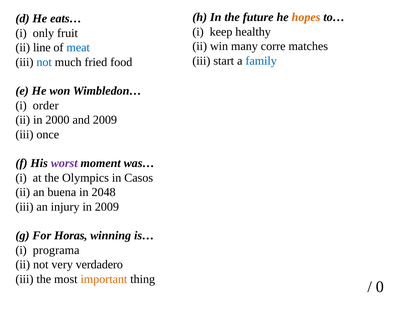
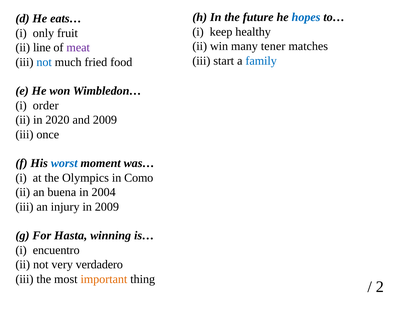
hopes colour: orange -> blue (306, 17)
corre: corre -> tener (273, 46)
meat colour: blue -> purple (78, 48)
2000: 2000 -> 2020 (57, 120)
worst colour: purple -> blue (64, 163)
Casos: Casos -> Como (139, 178)
2048: 2048 -> 2004 (104, 192)
Horas: Horas -> Hasta (71, 235)
programa: programa -> encuentro (56, 250)
0: 0 -> 2 (380, 287)
